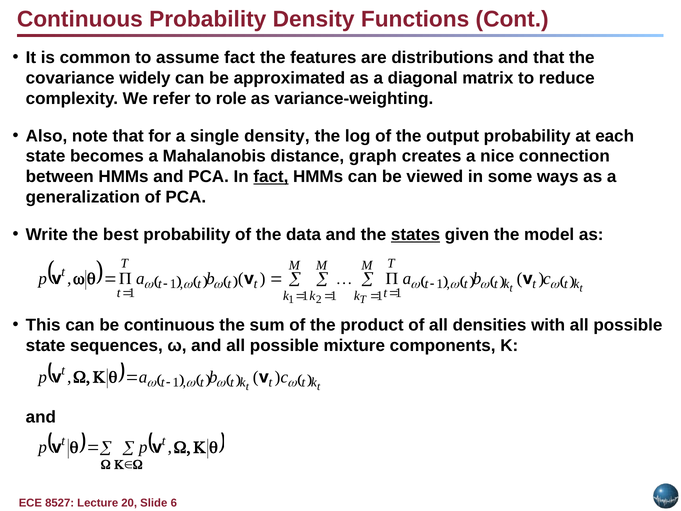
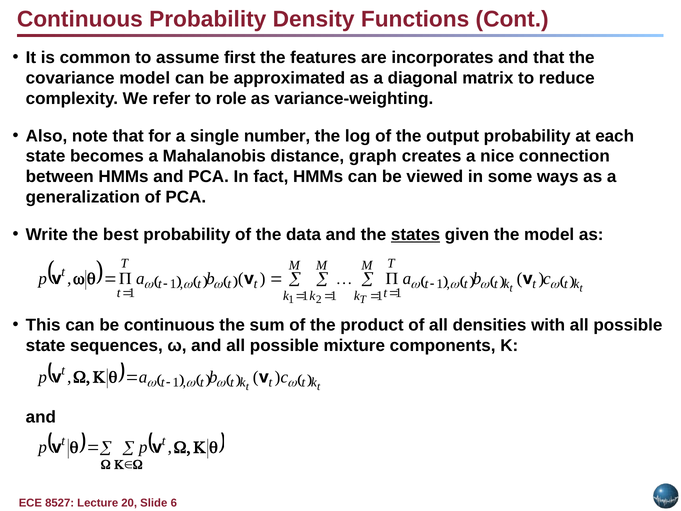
assume fact: fact -> first (240, 58)
distributions: distributions -> incorporates (442, 58)
covariance widely: widely -> model (145, 78)
single density: density -> number (277, 136)
fact underline: present -> none (271, 177)
